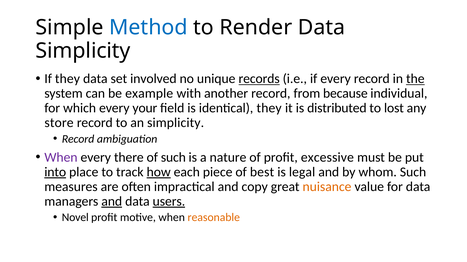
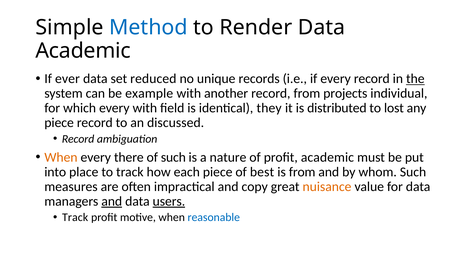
Simplicity: Simplicity -> Academic (83, 51)
If they: they -> ever (67, 79)
involved: involved -> reduced (153, 79)
records underline: present -> none (259, 79)
because: because -> projects (345, 94)
every your: your -> with (145, 108)
store: store -> piece (59, 123)
an simplicity: simplicity -> discussed (176, 123)
When colour: purple -> orange (61, 158)
profit excessive: excessive -> academic (327, 158)
into underline: present -> none (55, 172)
how underline: present -> none (159, 172)
is legal: legal -> from (302, 172)
Novel: Novel -> Track (75, 218)
reasonable colour: orange -> blue (214, 218)
